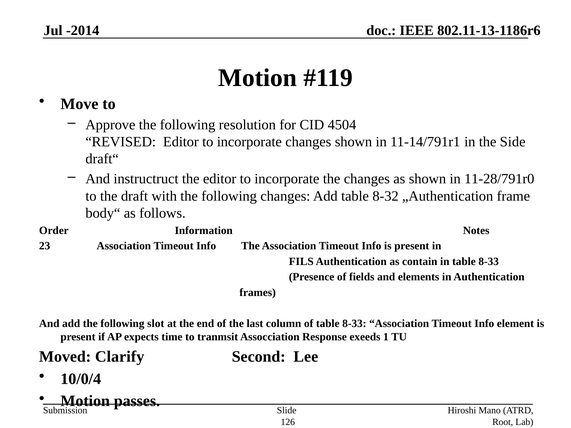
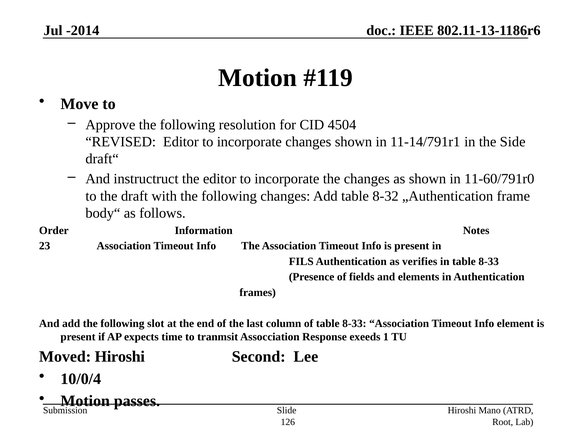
11-28/791r0: 11-28/791r0 -> 11-60/791r0 (499, 179)
contain: contain -> verifies (420, 262)
Moved Clarify: Clarify -> Hiroshi (120, 357)
